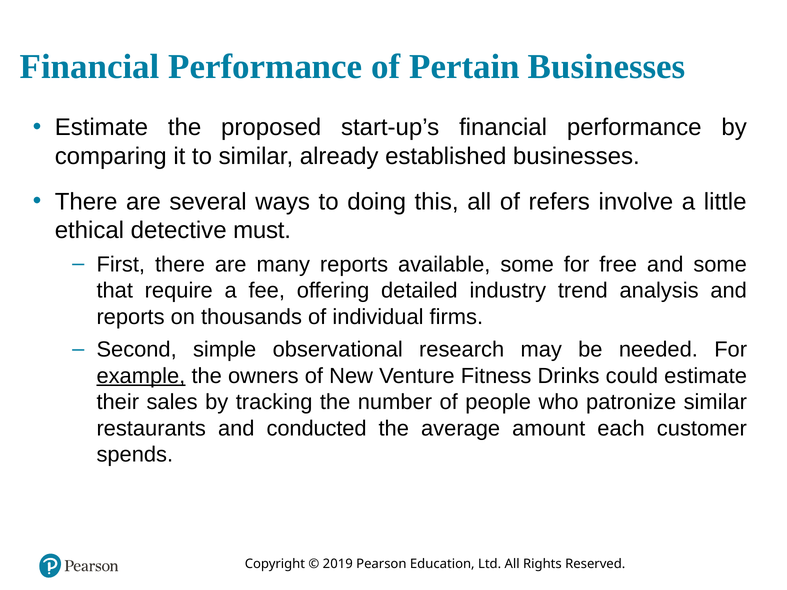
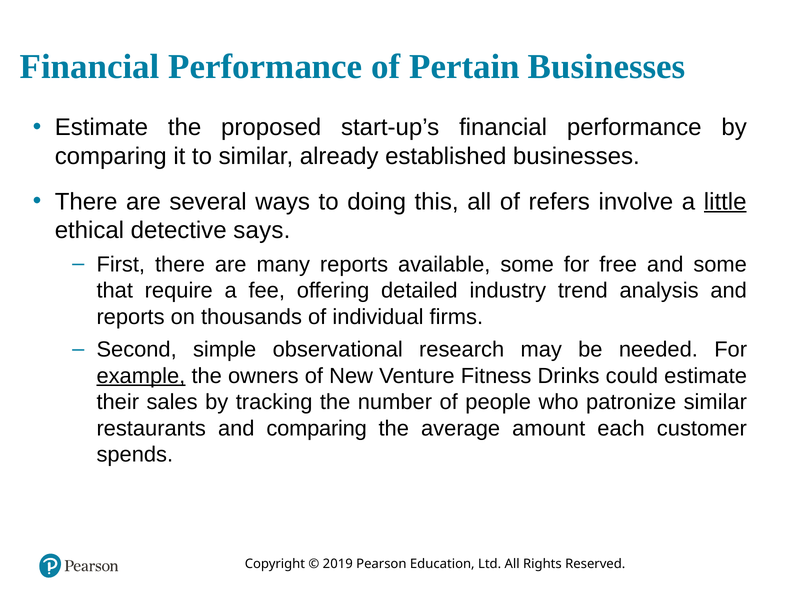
little underline: none -> present (725, 202)
must: must -> says (262, 231)
and conducted: conducted -> comparing (317, 429)
